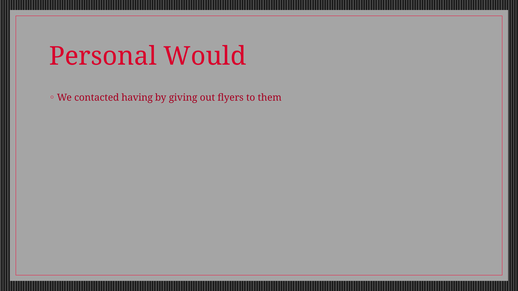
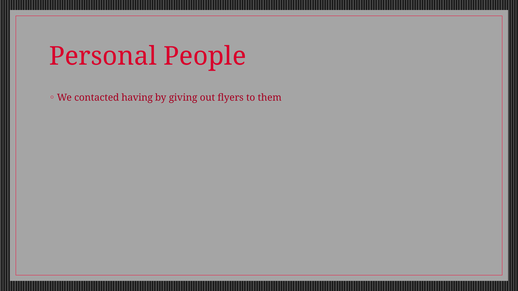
Would: Would -> People (205, 56)
